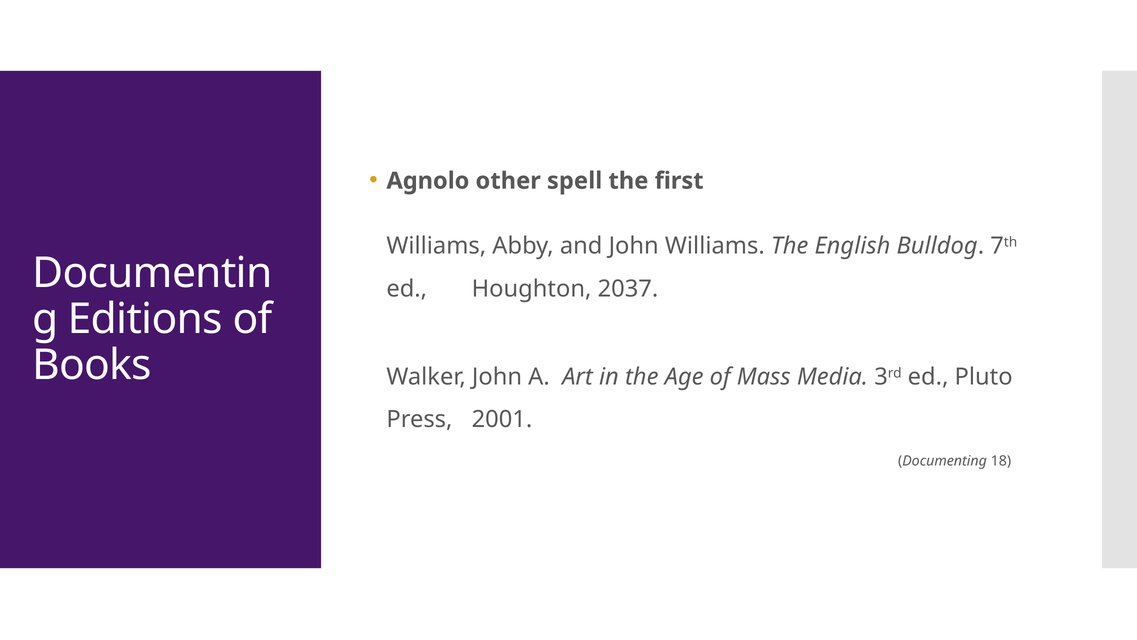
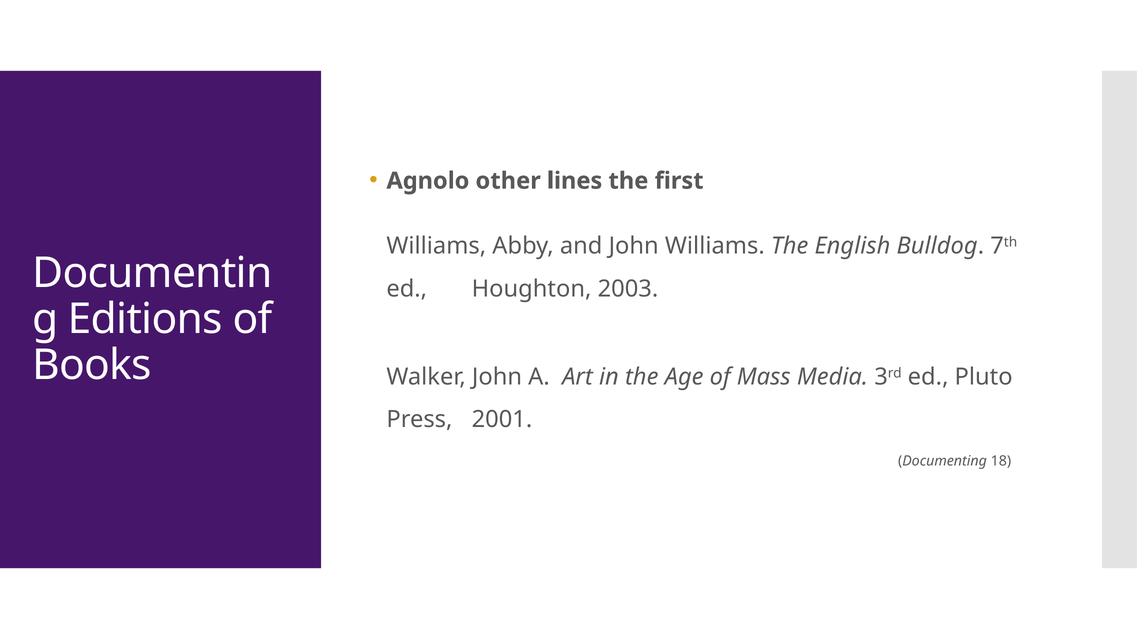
spell: spell -> lines (575, 181)
2037: 2037 -> 2003 (628, 289)
